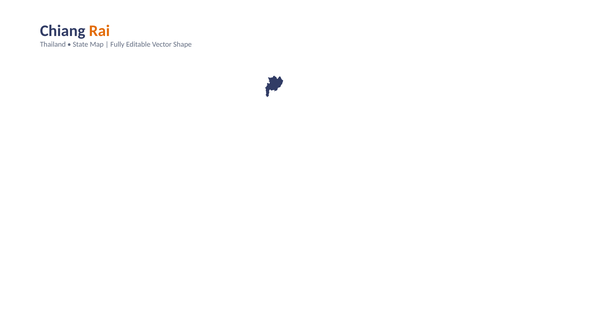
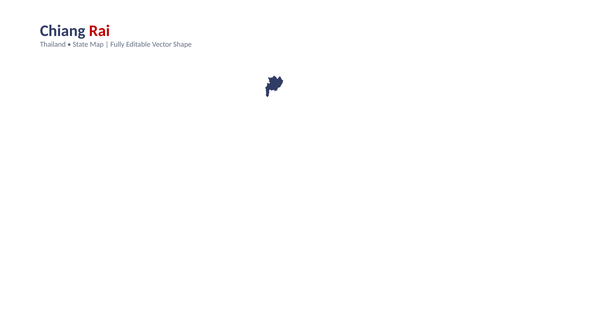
Rai colour: orange -> red (99, 31)
